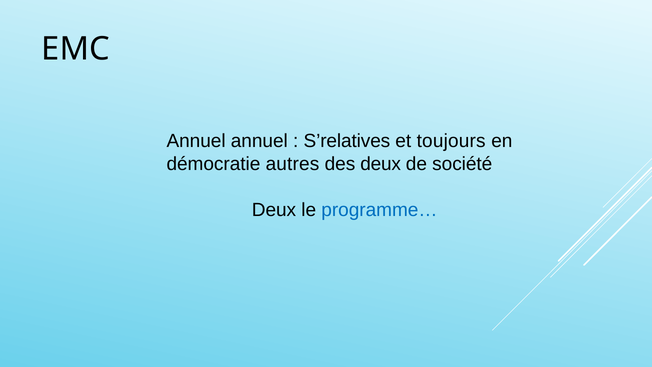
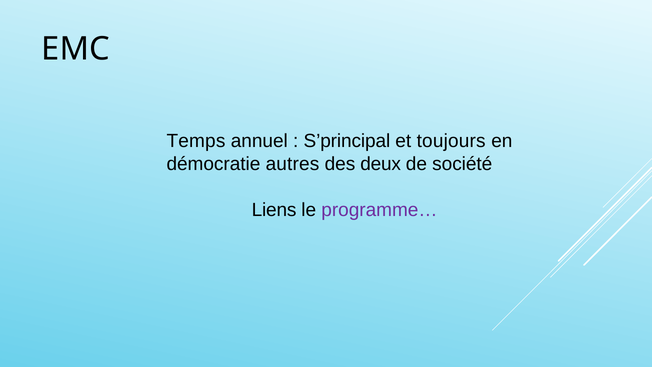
Annuel: Annuel -> Temps (196, 141)
S’relatives: S’relatives -> S’principal (347, 141)
Deux: Deux -> Liens (274, 210)
programme… colour: blue -> purple (379, 210)
